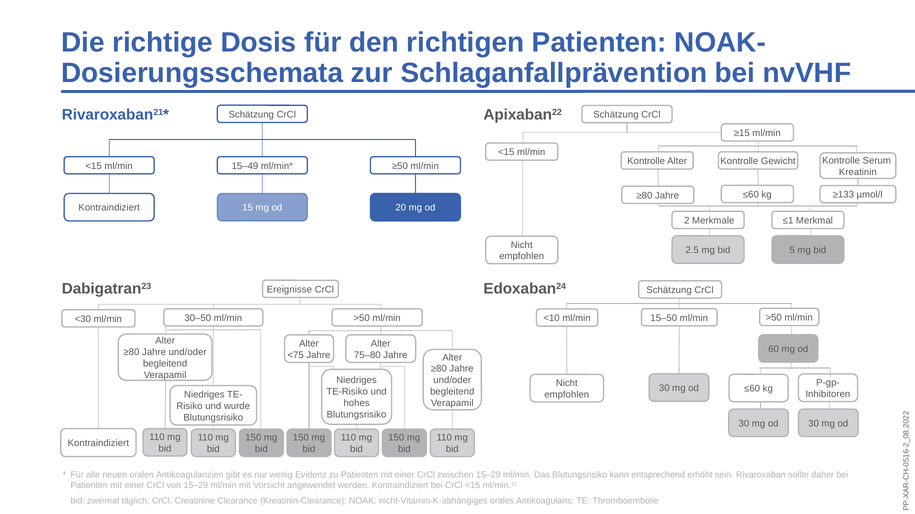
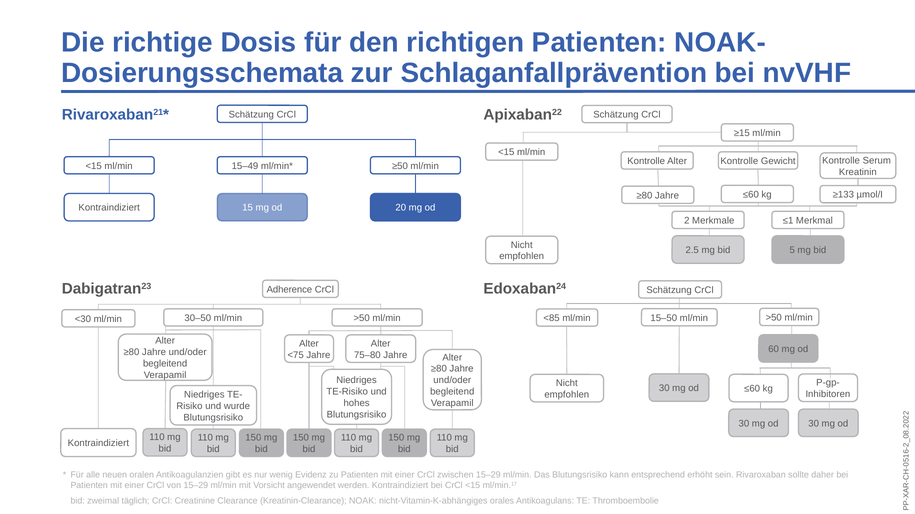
Ereignisse: Ereignisse -> Adherence (289, 290)
<10: <10 -> <85 (552, 319)
